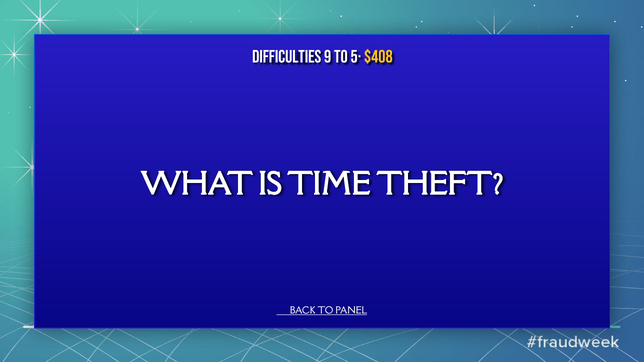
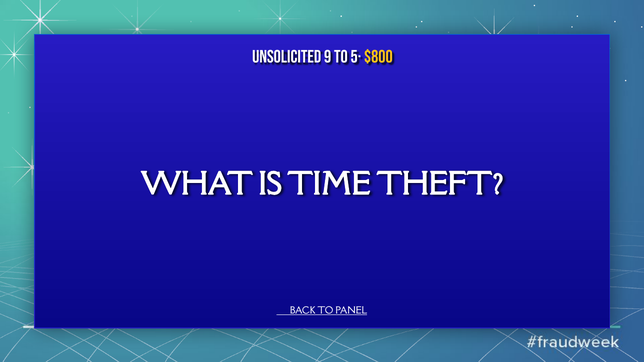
DIFFICULTIES: DIFFICULTIES -> UNSOLICITED (287, 57)
$408: $408 -> $800 (378, 57)
